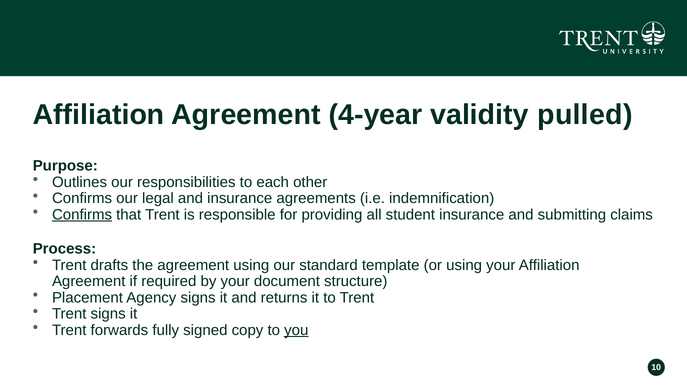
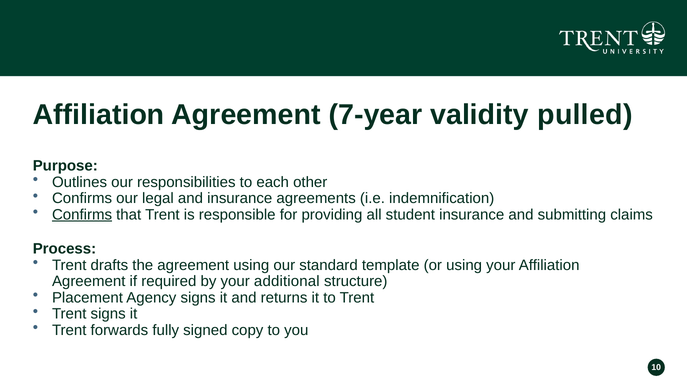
4-year: 4-year -> 7-year (375, 115)
document: document -> additional (287, 281)
you underline: present -> none (296, 330)
